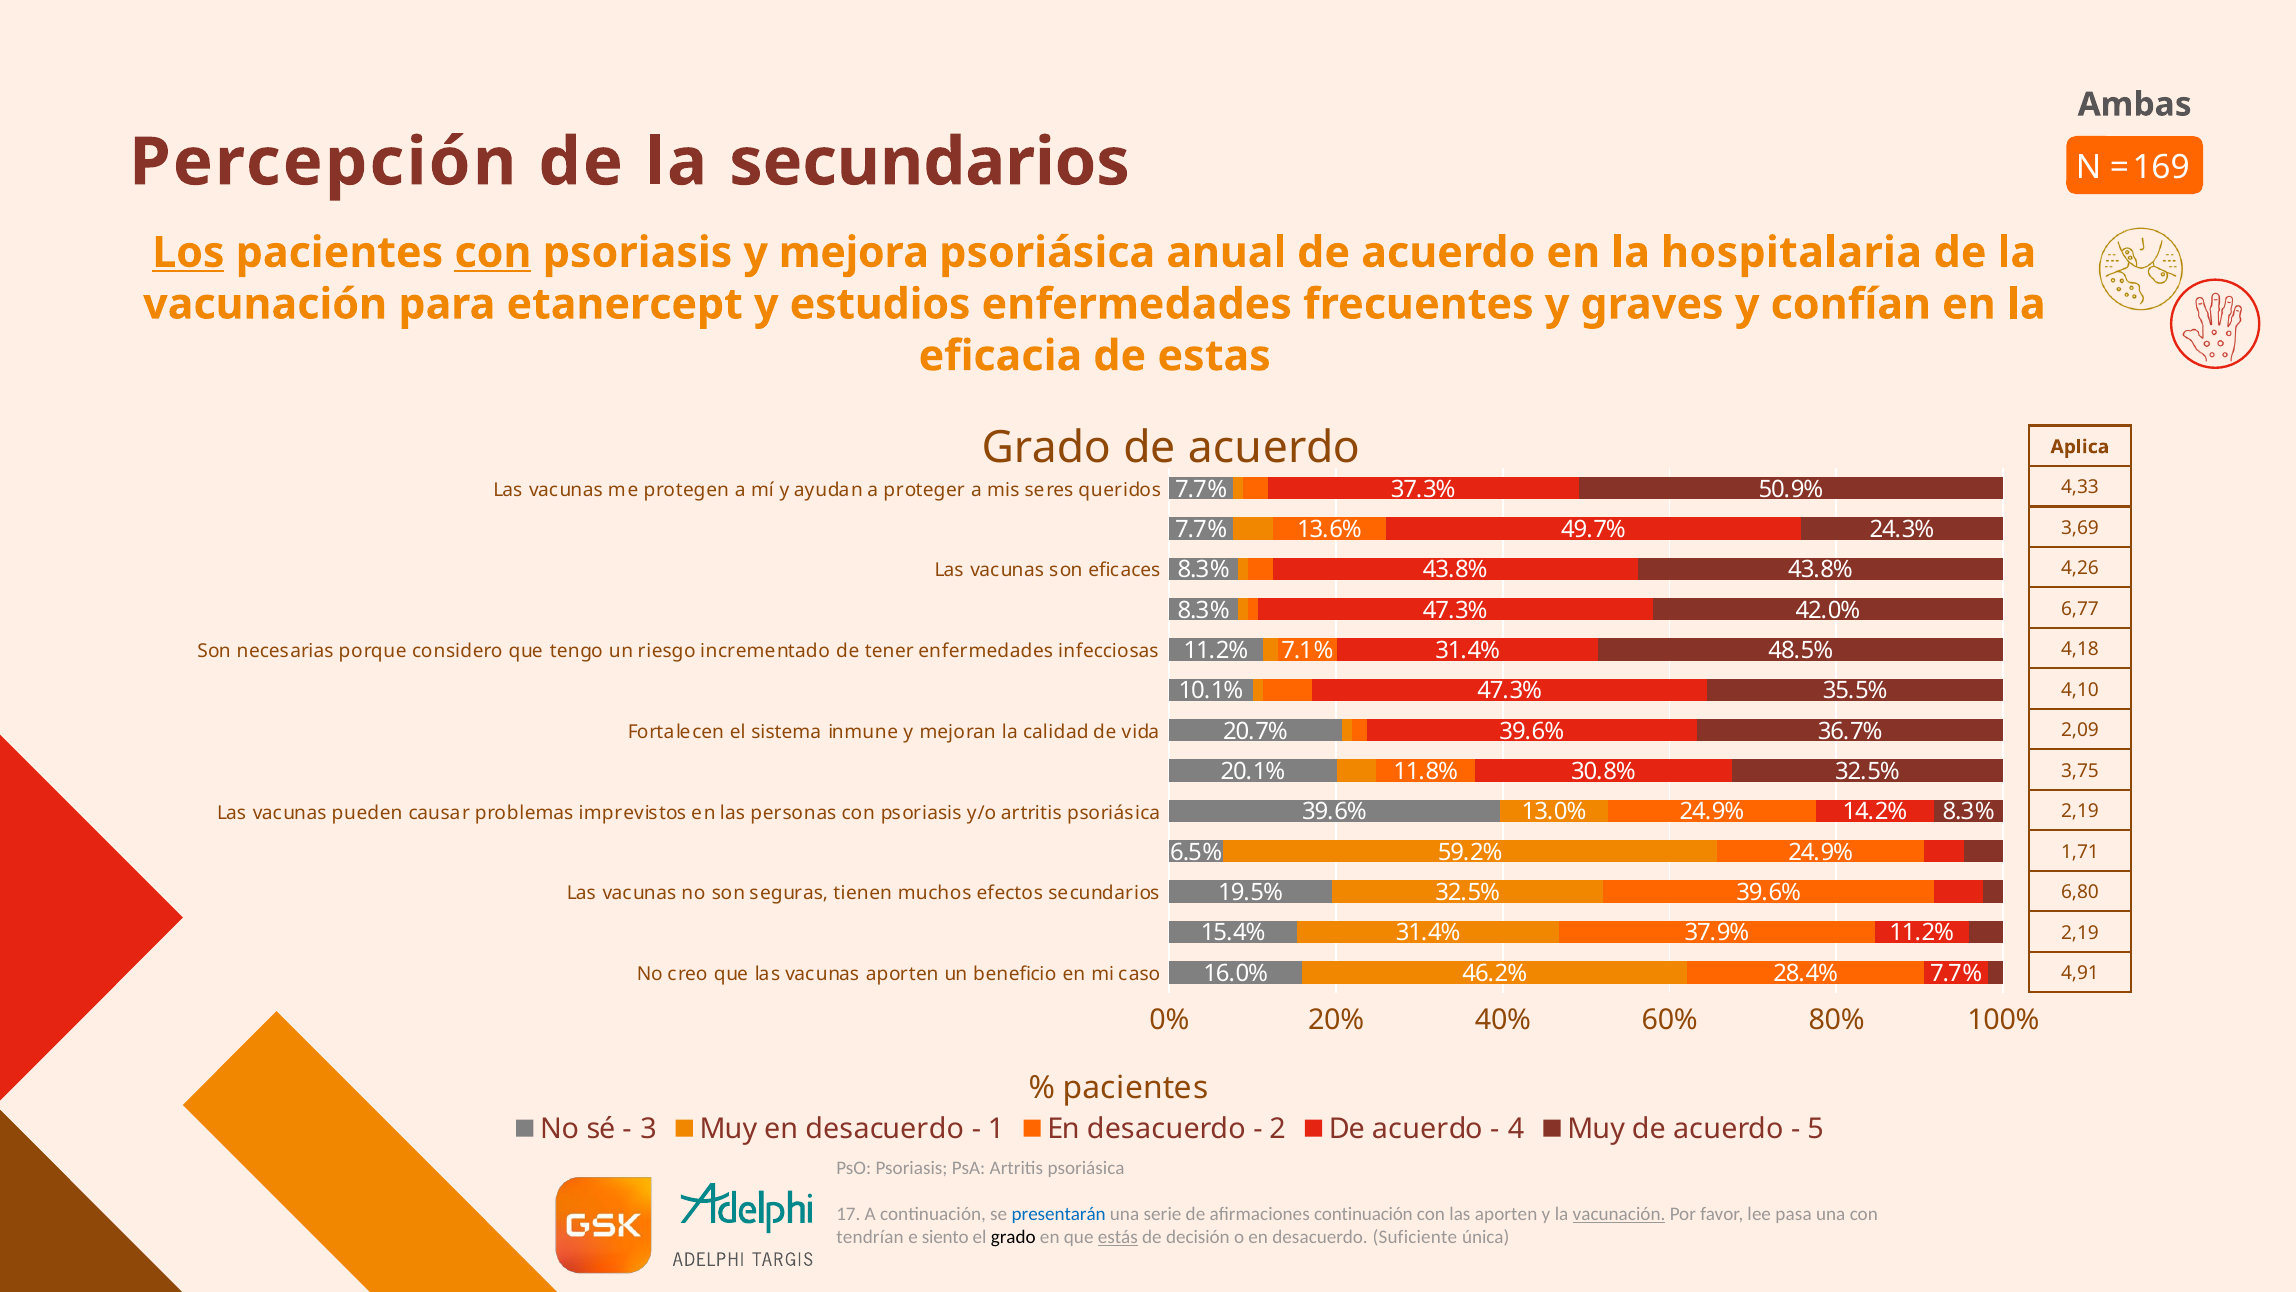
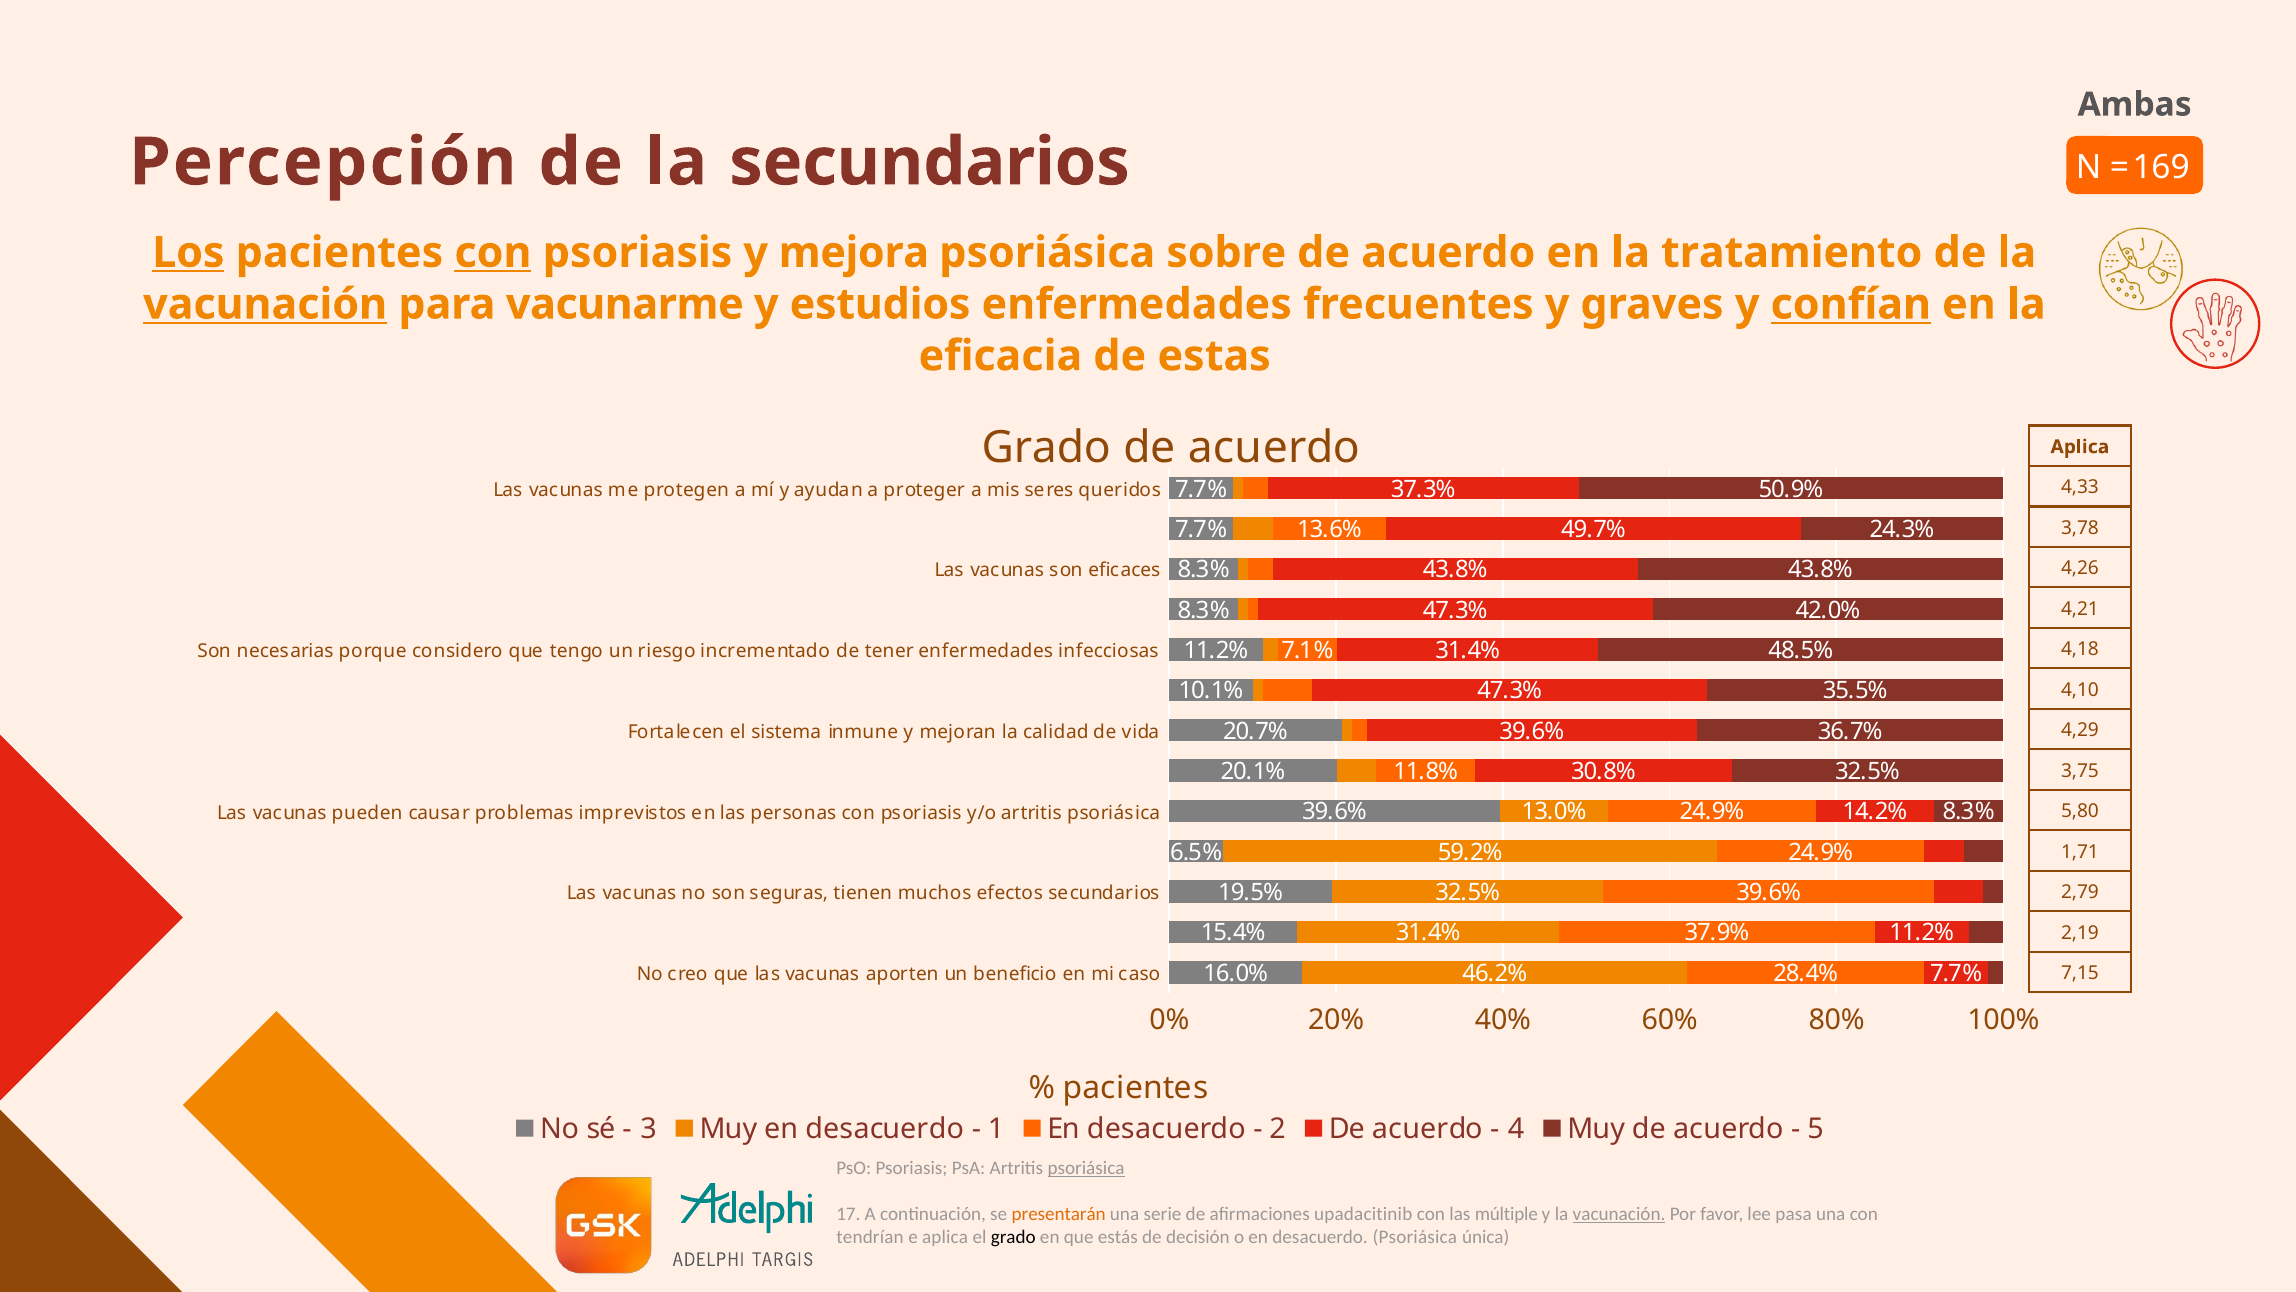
anual: anual -> sobre (1226, 253)
hospitalaria: hospitalaria -> tratamiento (1792, 253)
vacunación underline: none -> present (265, 304)
etanercept: etanercept -> vacunarme (625, 304)
confían underline: none -> present (1851, 304)
3,69: 3,69 -> 3,78 (2080, 528)
6,77: 6,77 -> 4,21 (2080, 609)
2,09: 2,09 -> 4,29 (2080, 730)
2,19: 2,19 -> 5,80 (2080, 811)
6,80: 6,80 -> 2,79 (2080, 892)
4,91: 4,91 -> 7,15 (2080, 973)
psoriásica underline: none -> present (1086, 1168)
presentarán colour: blue -> orange (1059, 1213)
afirmaciones continuación: continuación -> upadacitinib (1363, 1213)
las aporten: aporten -> múltiple (1506, 1213)
e siento: siento -> aplica (945, 1236)
estás underline: present -> none (1118, 1236)
desacuerdo Suficiente: Suficiente -> Psoriásica (1415, 1236)
